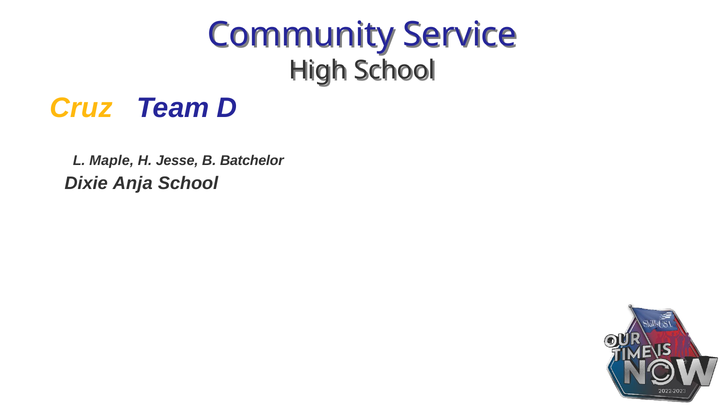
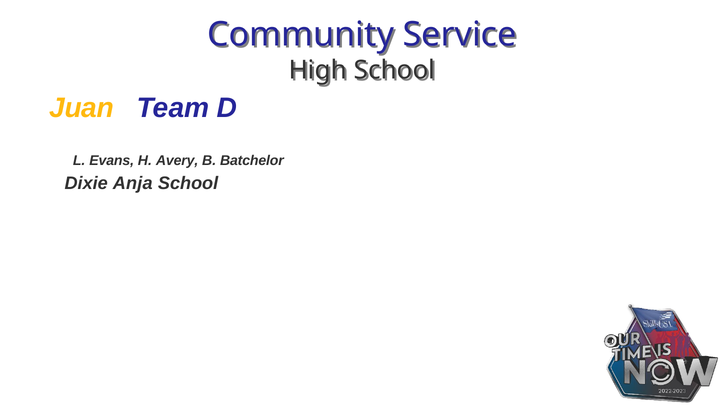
Cruz: Cruz -> Juan (82, 108)
Maple: Maple -> Evans (112, 161)
Jesse: Jesse -> Avery (177, 161)
